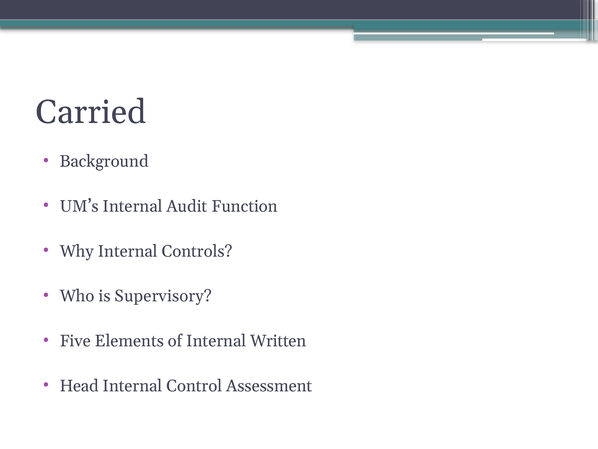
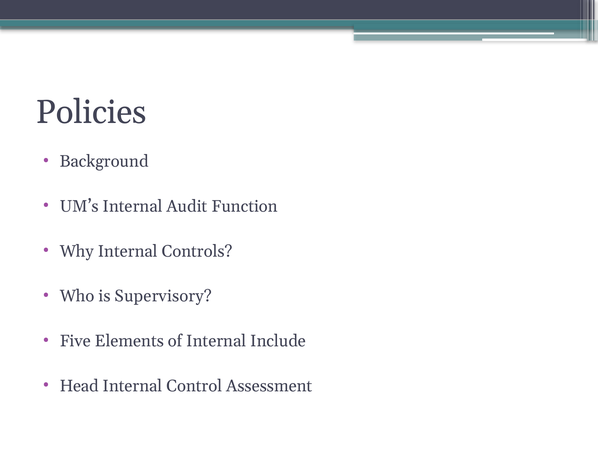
Carried: Carried -> Policies (91, 112)
Written: Written -> Include (278, 341)
